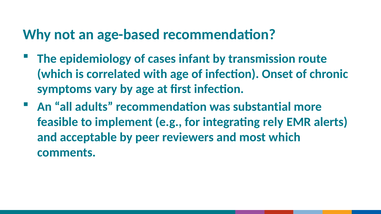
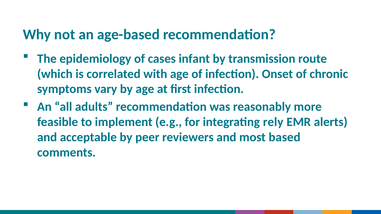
substantial: substantial -> reasonably (262, 107)
most which: which -> based (285, 137)
